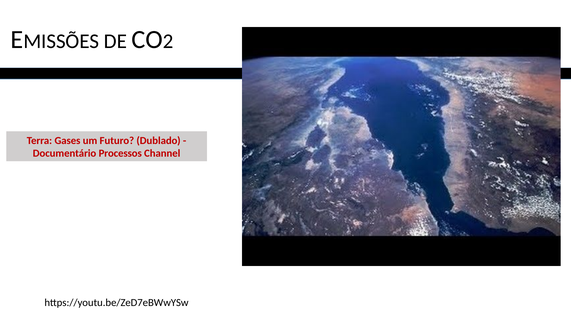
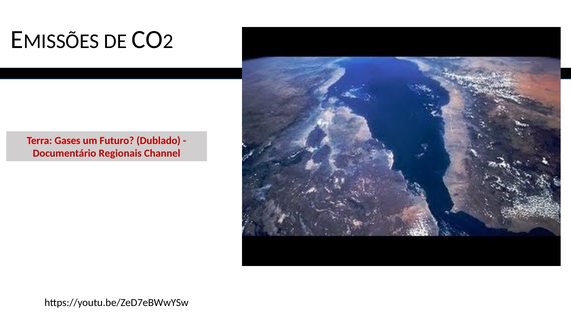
Processos: Processos -> Regionais (120, 154)
